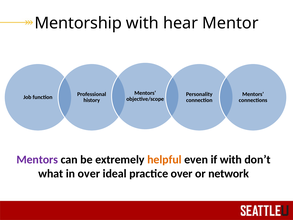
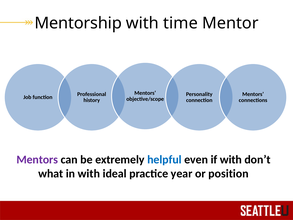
hear: hear -> time (180, 23)
helpful colour: orange -> blue (164, 159)
in over: over -> with (89, 173)
practice over: over -> year (182, 173)
network: network -> position (228, 173)
